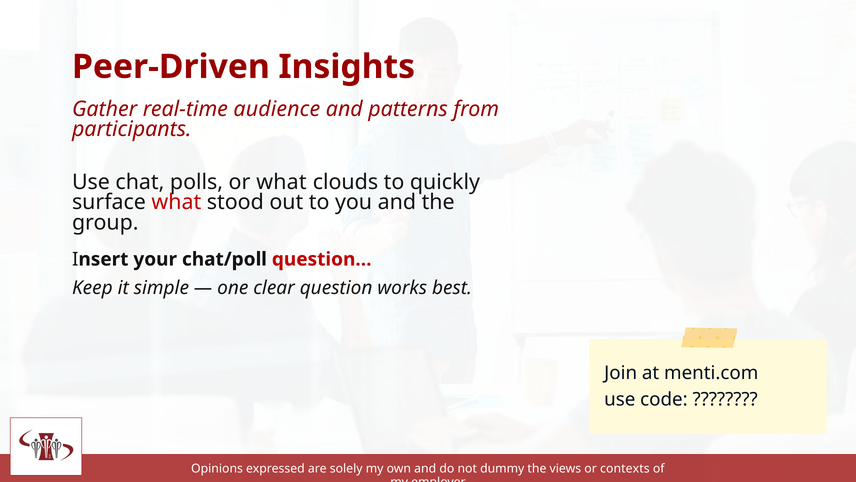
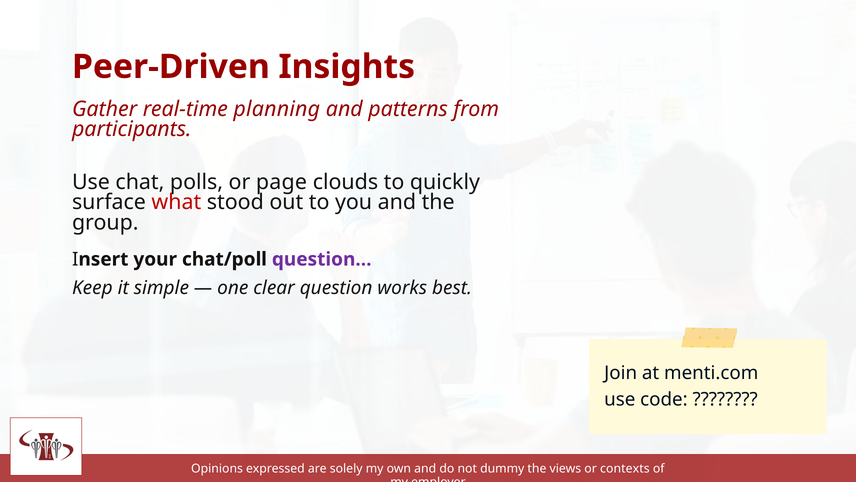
audience: audience -> planning (277, 109)
or what: what -> page (281, 182)
question… colour: red -> purple (322, 259)
